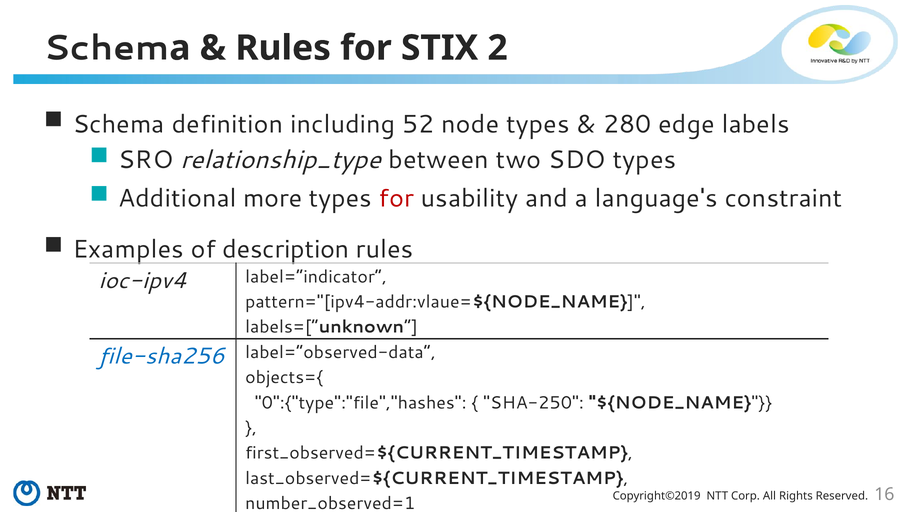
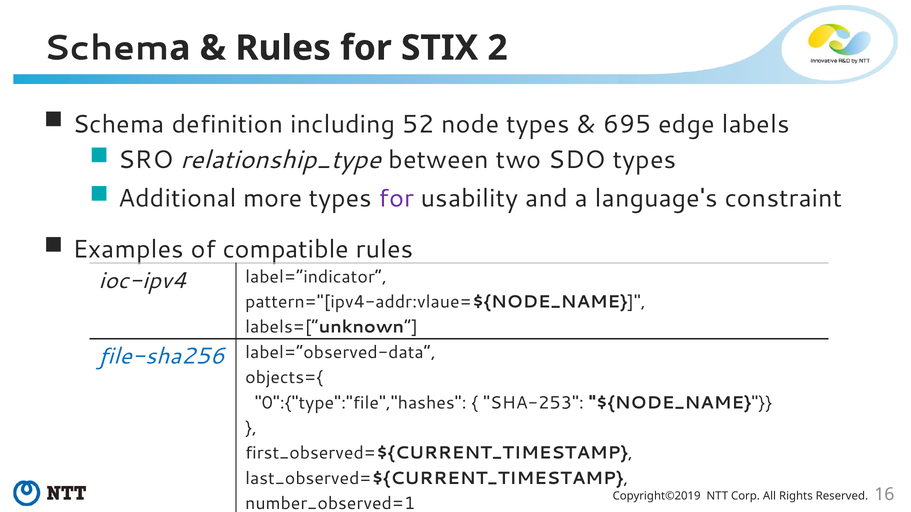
280: 280 -> 695 (627, 124)
for colour: red -> purple (396, 199)
description: description -> compatible (286, 250)
SHA-250: SHA-250 -> SHA-253 (534, 403)
